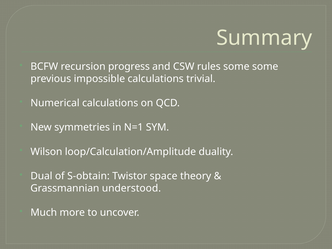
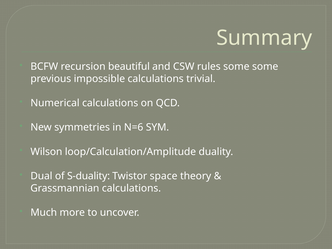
progress: progress -> beautiful (129, 67)
N=1: N=1 -> N=6 (134, 127)
S-obtain: S-obtain -> S-duality (89, 176)
Grassmannian understood: understood -> calculations (131, 188)
